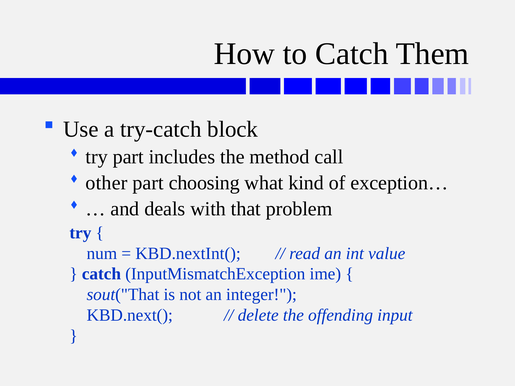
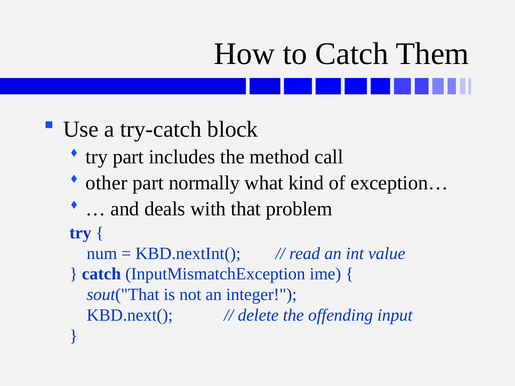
choosing: choosing -> normally (204, 183)
